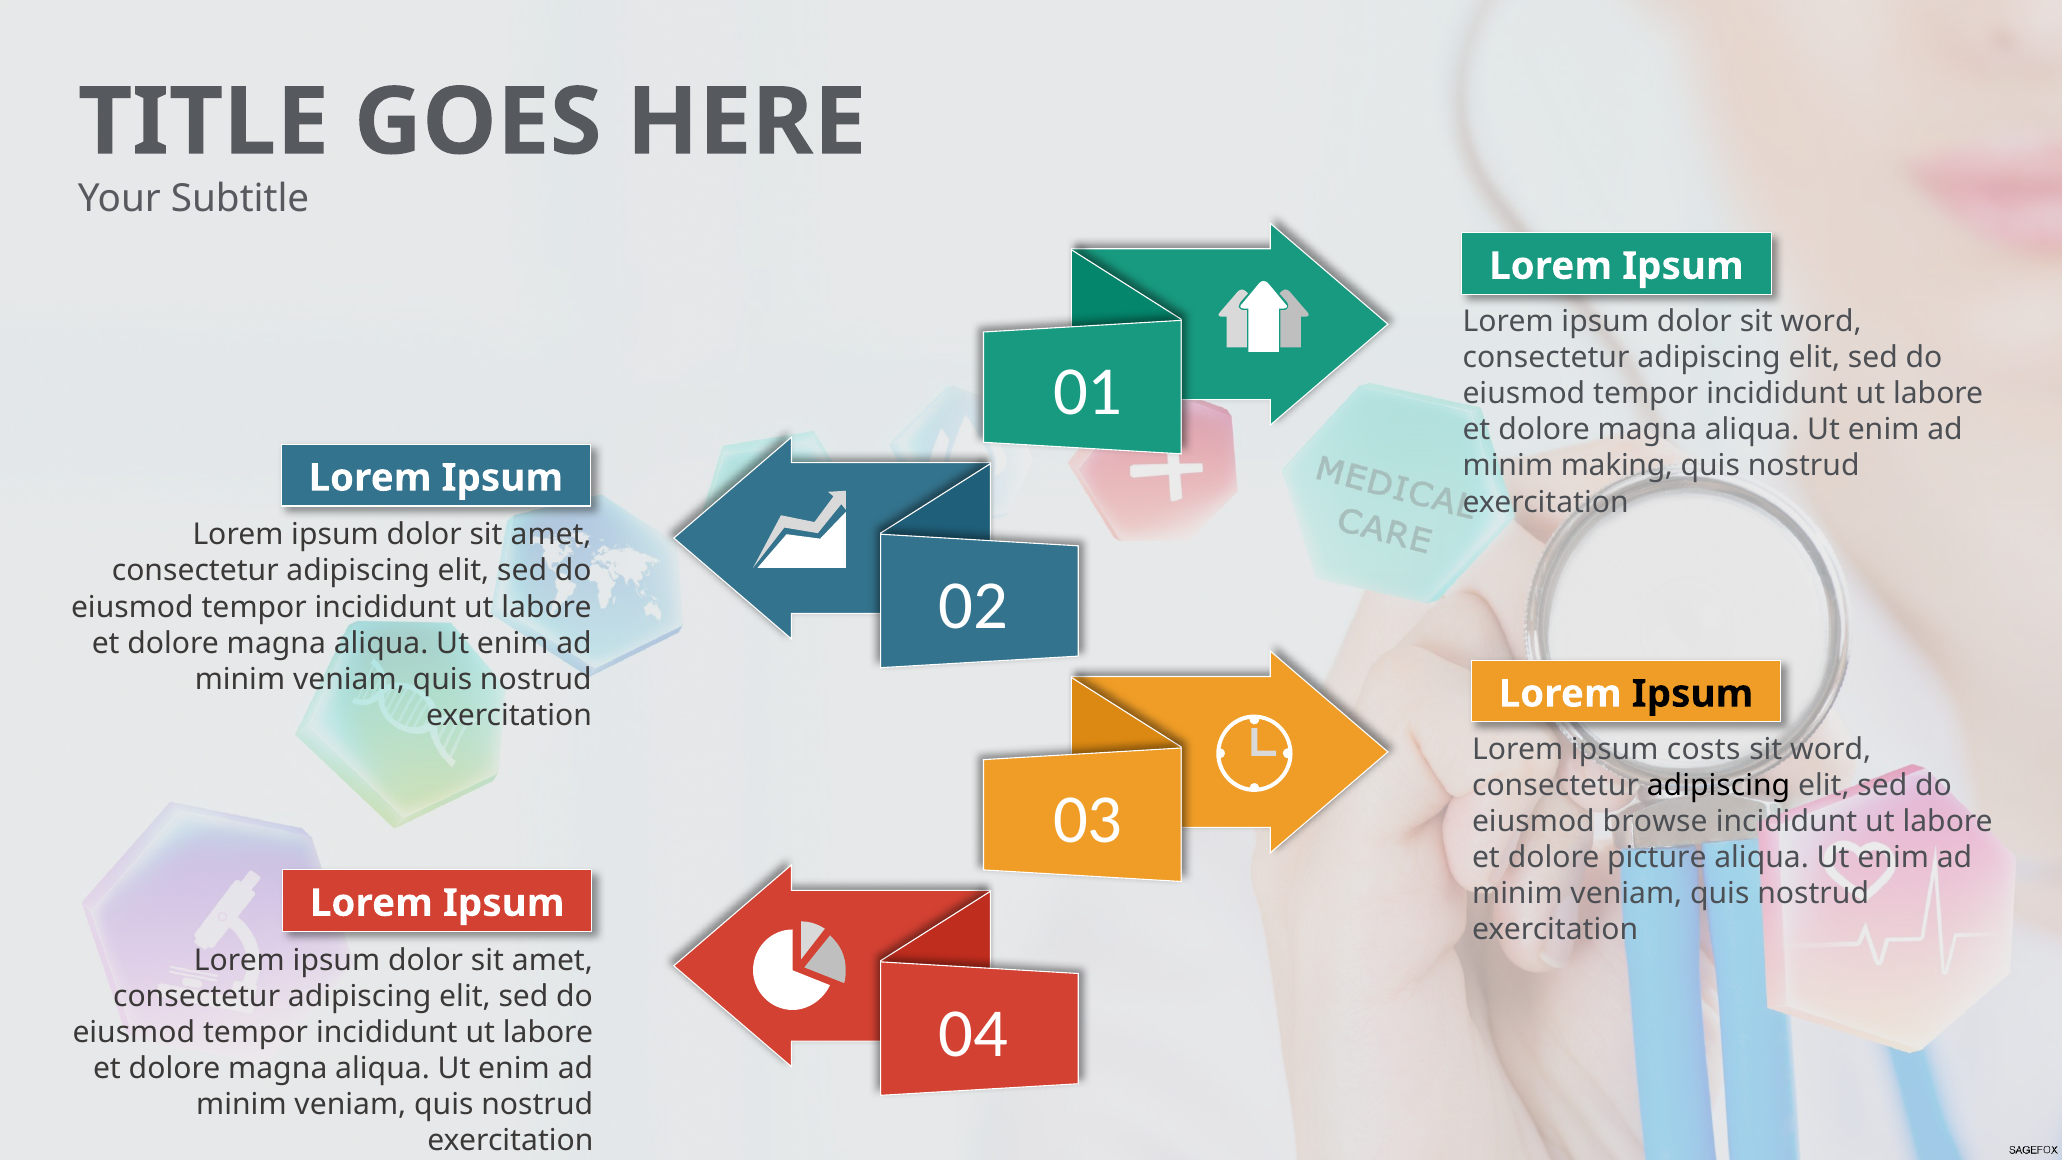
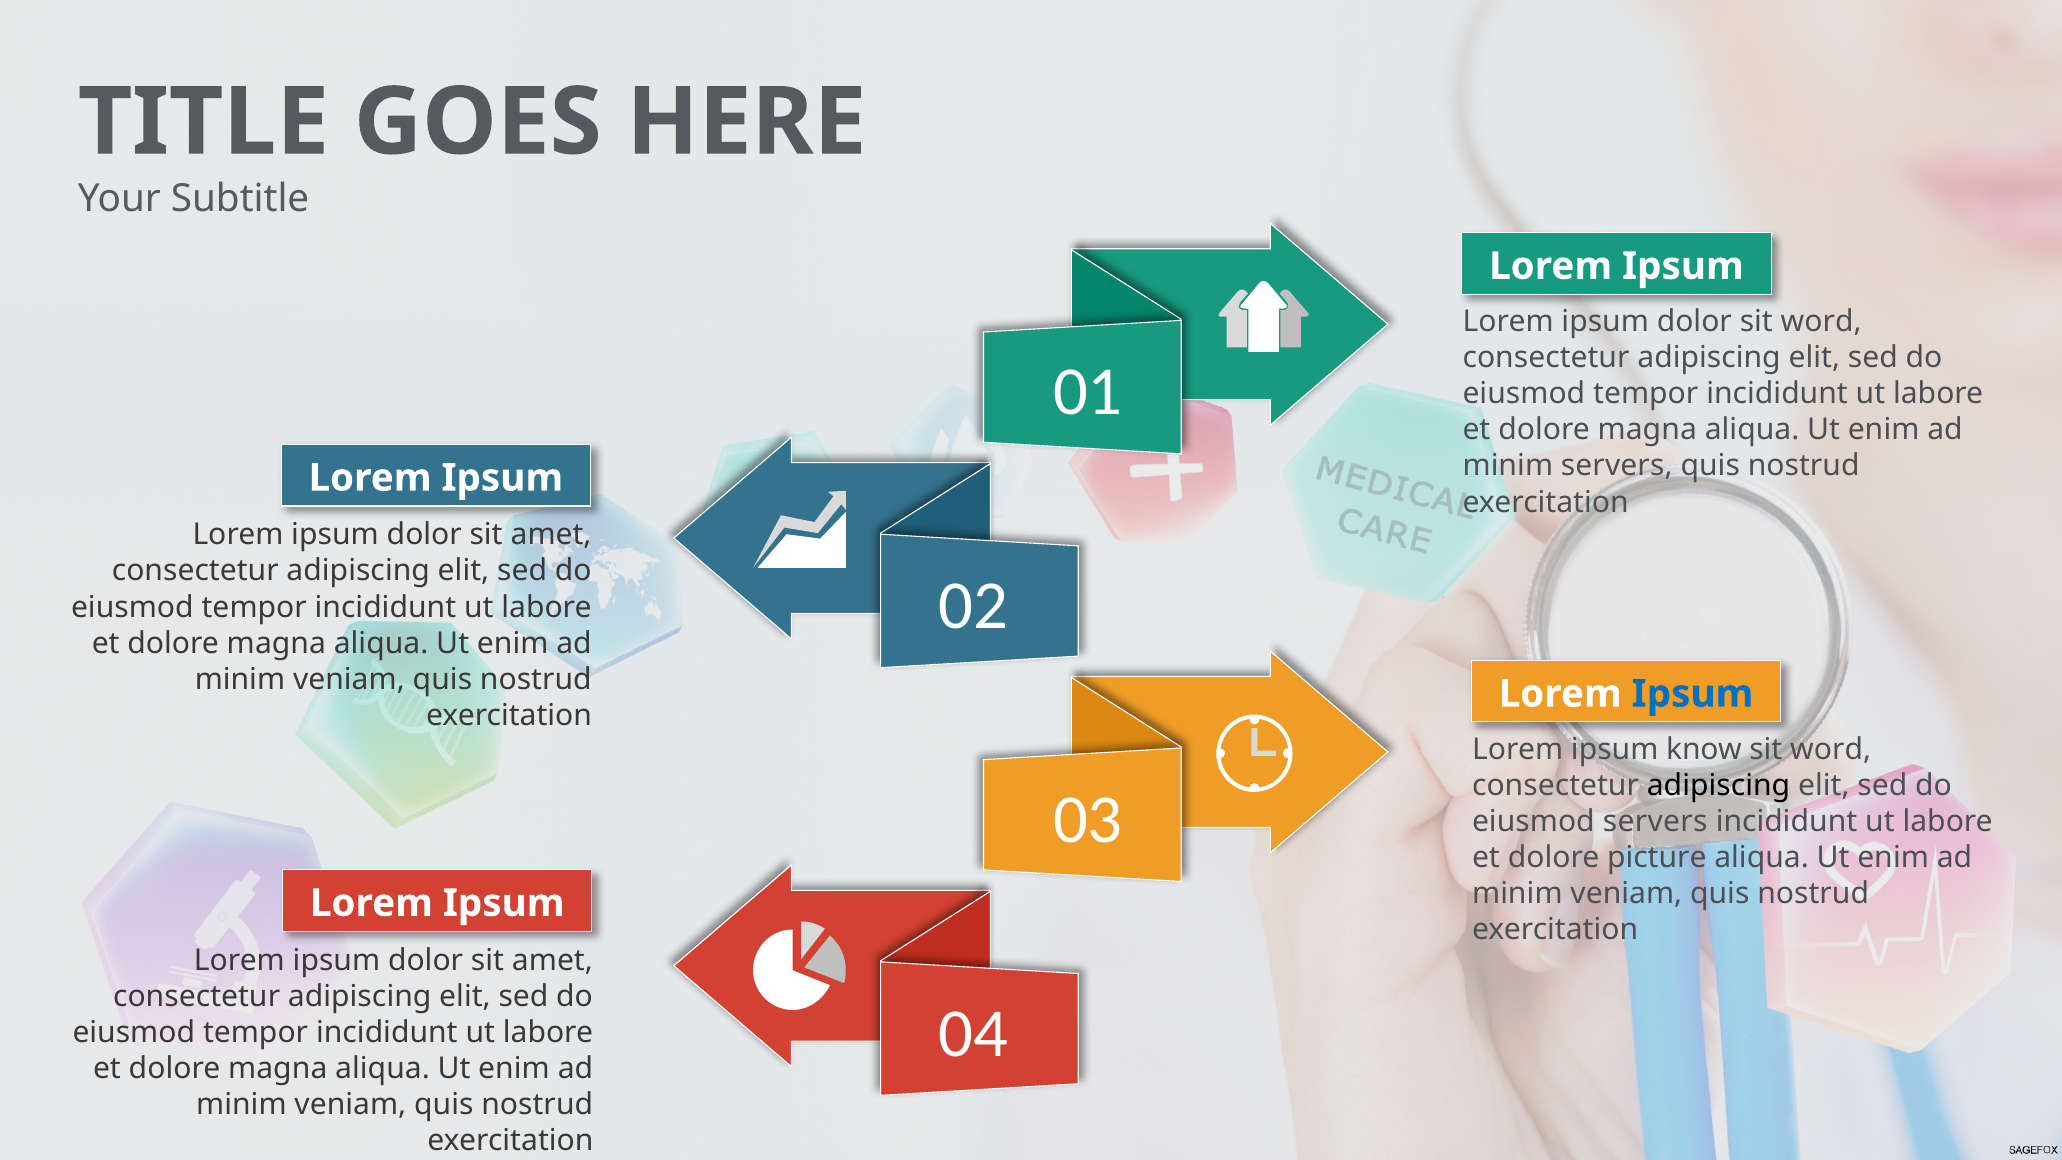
minim making: making -> servers (1617, 466)
Ipsum colour: black -> blue (1692, 694)
costs: costs -> know (1704, 749)
eiusmod browse: browse -> servers (1655, 821)
